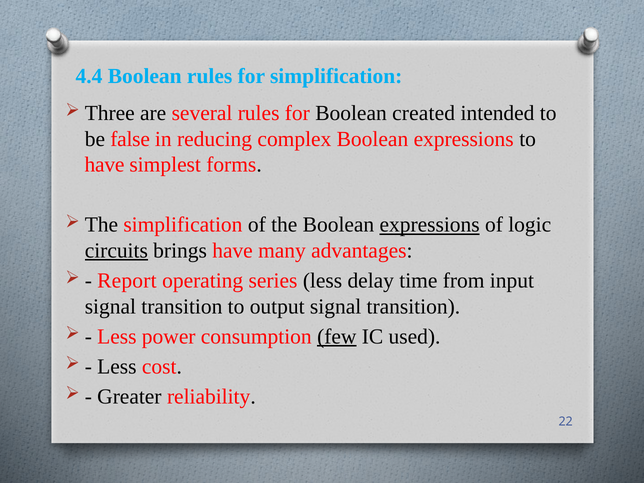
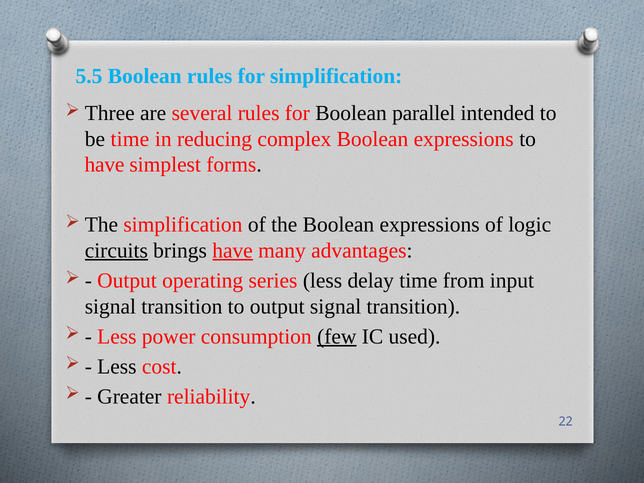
4.4: 4.4 -> 5.5 (89, 76)
created: created -> parallel (424, 113)
be false: false -> time (130, 139)
expressions underline: present -> none (430, 225)
have underline: none -> present (233, 251)
Report: Report -> Output (127, 281)
